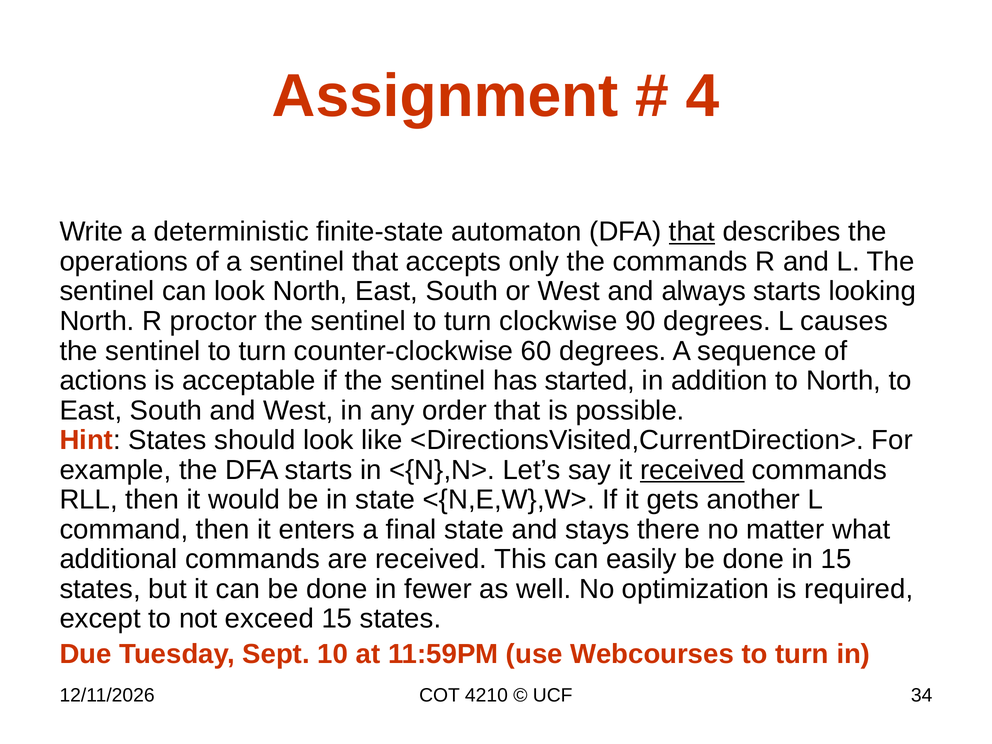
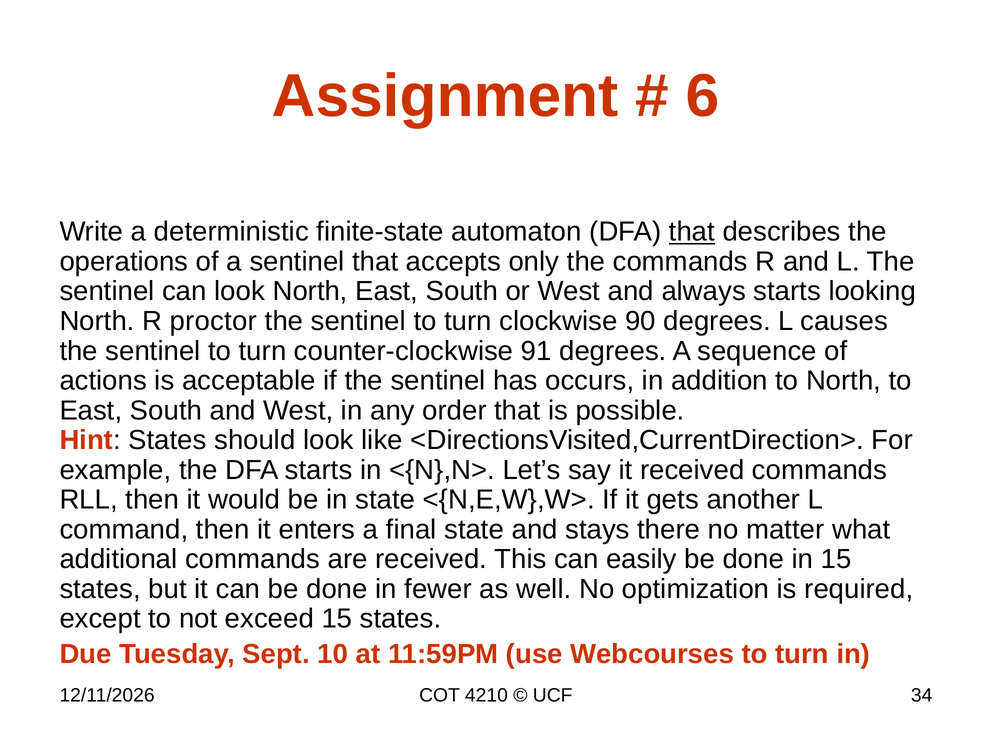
4: 4 -> 6 (703, 96)
60: 60 -> 91 (536, 351)
started: started -> occurs (590, 381)
received underline: present -> none (692, 470)
